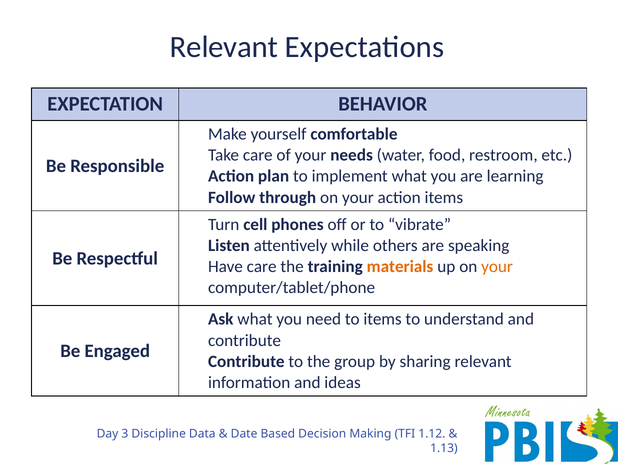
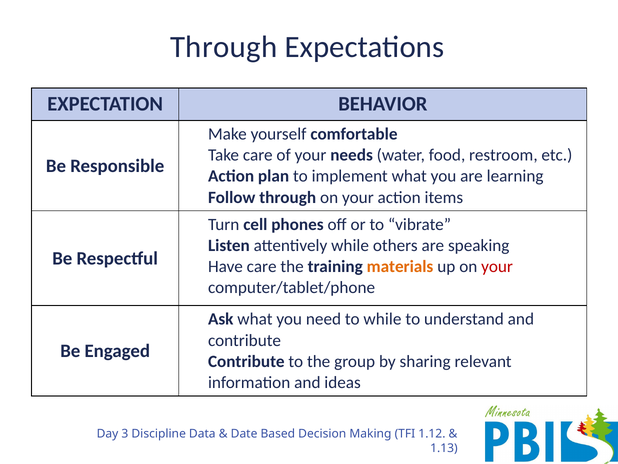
Relevant: Relevant -> Through (224, 47)
your colour: orange -> red (497, 266)
to items: items -> while (382, 319)
